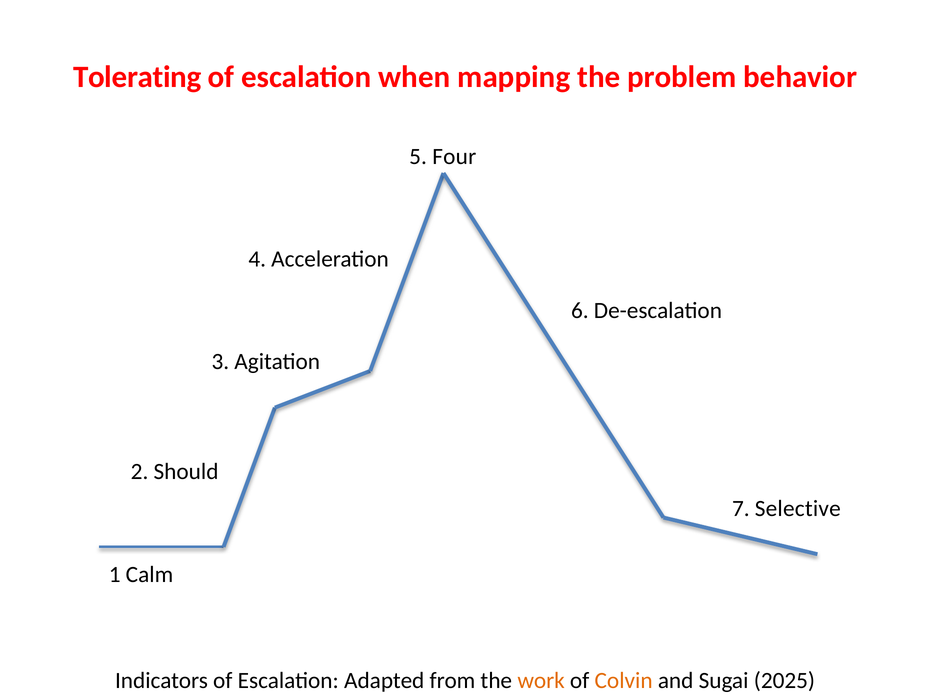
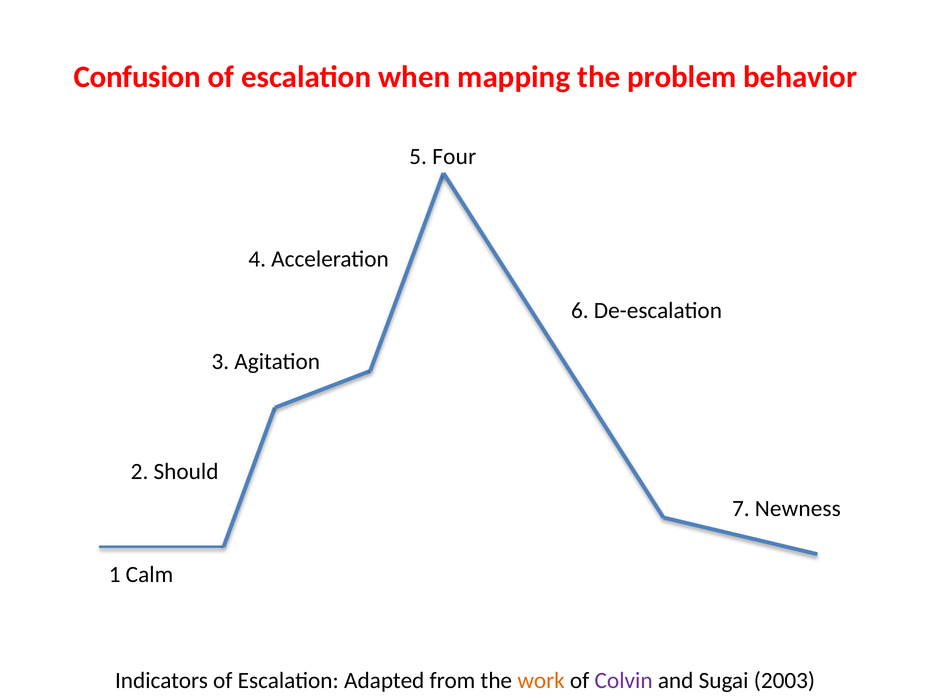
Tolerating: Tolerating -> Confusion (137, 77)
Selective: Selective -> Newness (798, 509)
Colvin colour: orange -> purple (624, 681)
2025: 2025 -> 2003 (784, 681)
